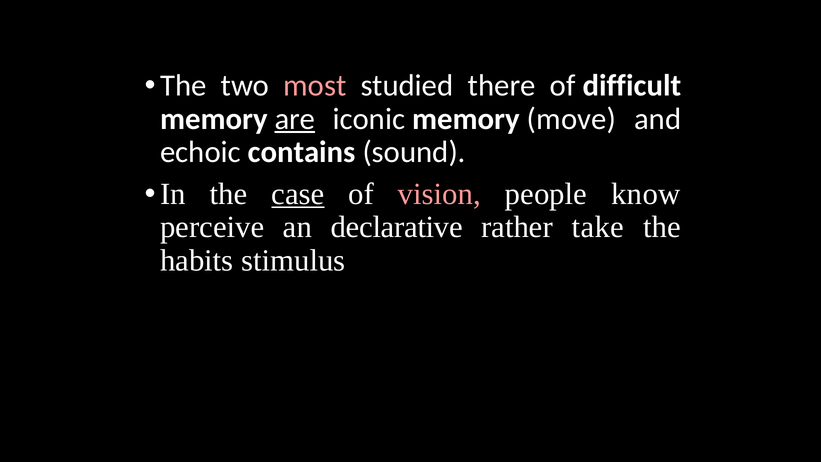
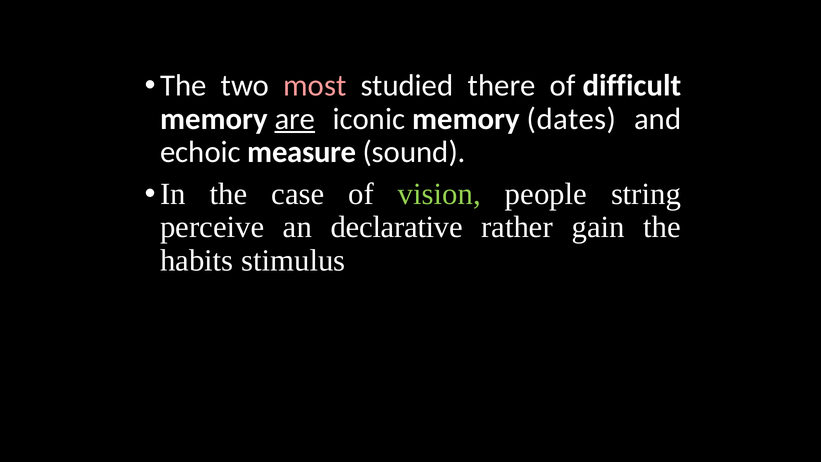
move: move -> dates (571, 119)
contains: contains -> measure (302, 152)
case underline: present -> none (298, 194)
vision colour: pink -> light green (439, 194)
know: know -> string (646, 194)
take: take -> gain (598, 227)
